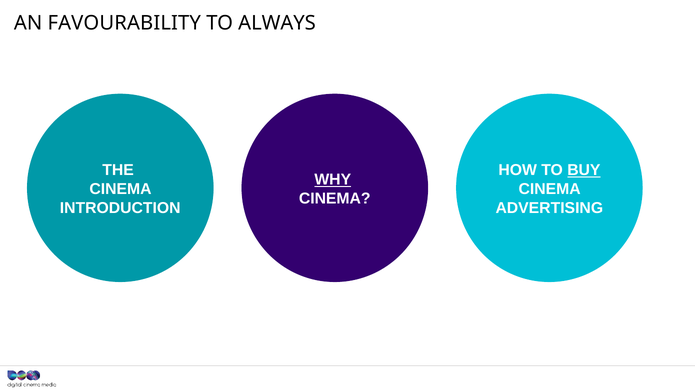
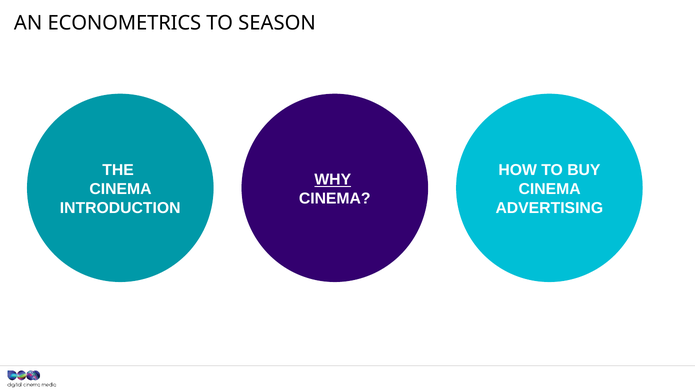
FAVOURABILITY: FAVOURABILITY -> ECONOMETRICS (124, 23)
ALWAYS: ALWAYS -> SEASON (277, 23)
BUY underline: present -> none (584, 170)
